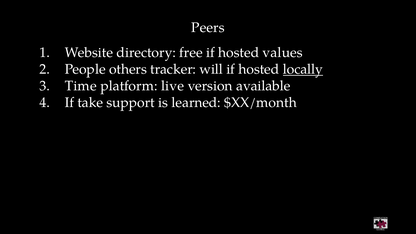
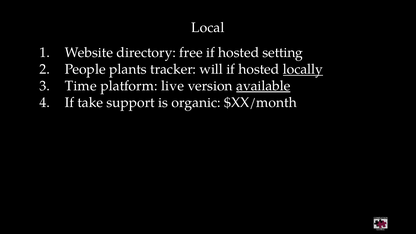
Peers: Peers -> Local (208, 27)
values: values -> setting (283, 53)
others: others -> plants (128, 69)
available underline: none -> present (263, 86)
learned: learned -> organic (196, 103)
